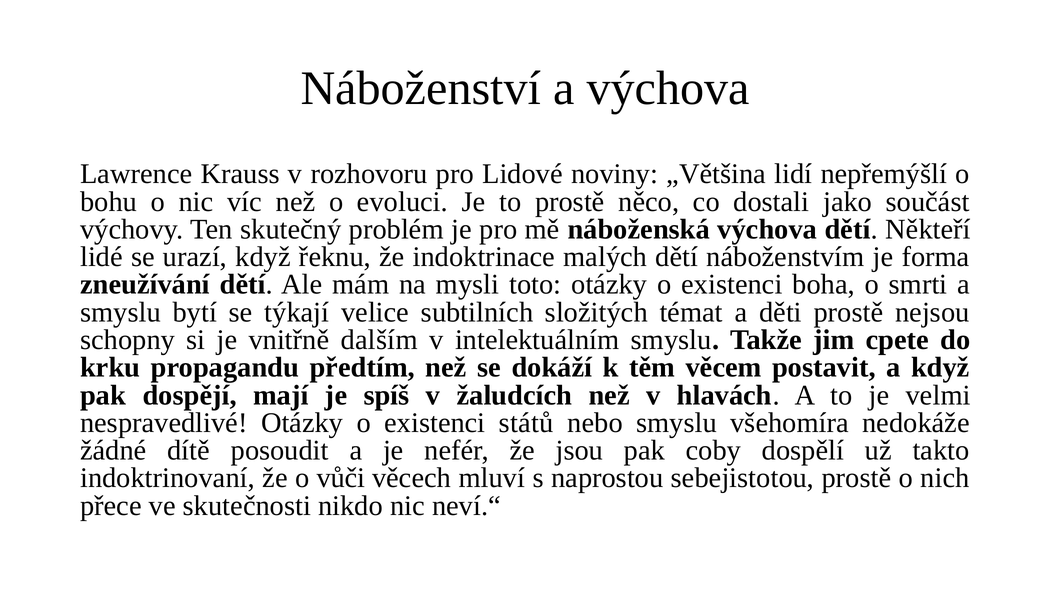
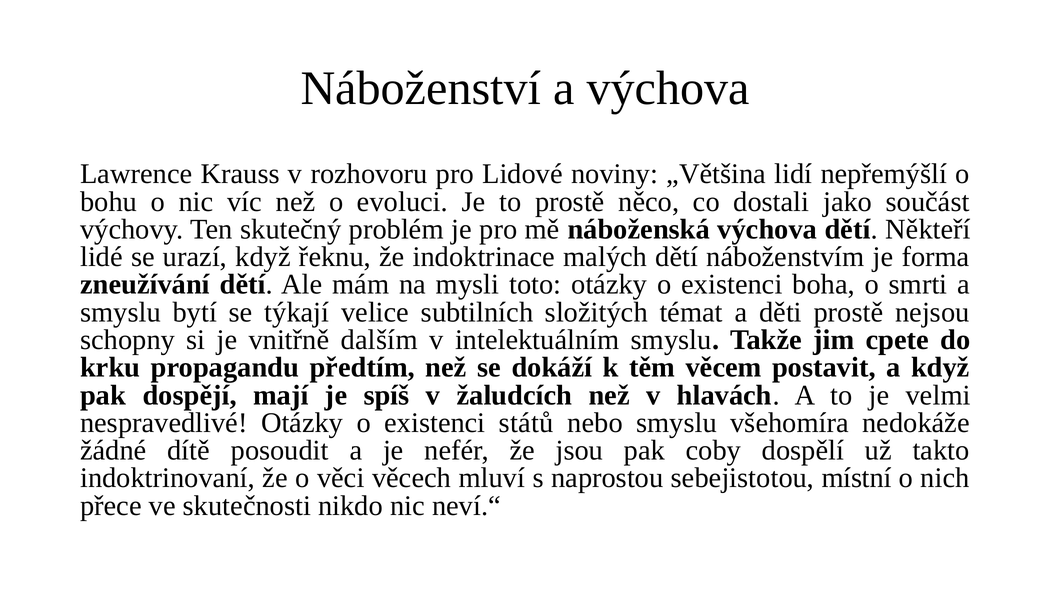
vůči: vůči -> věci (341, 478)
sebejistotou prostě: prostě -> místní (856, 478)
